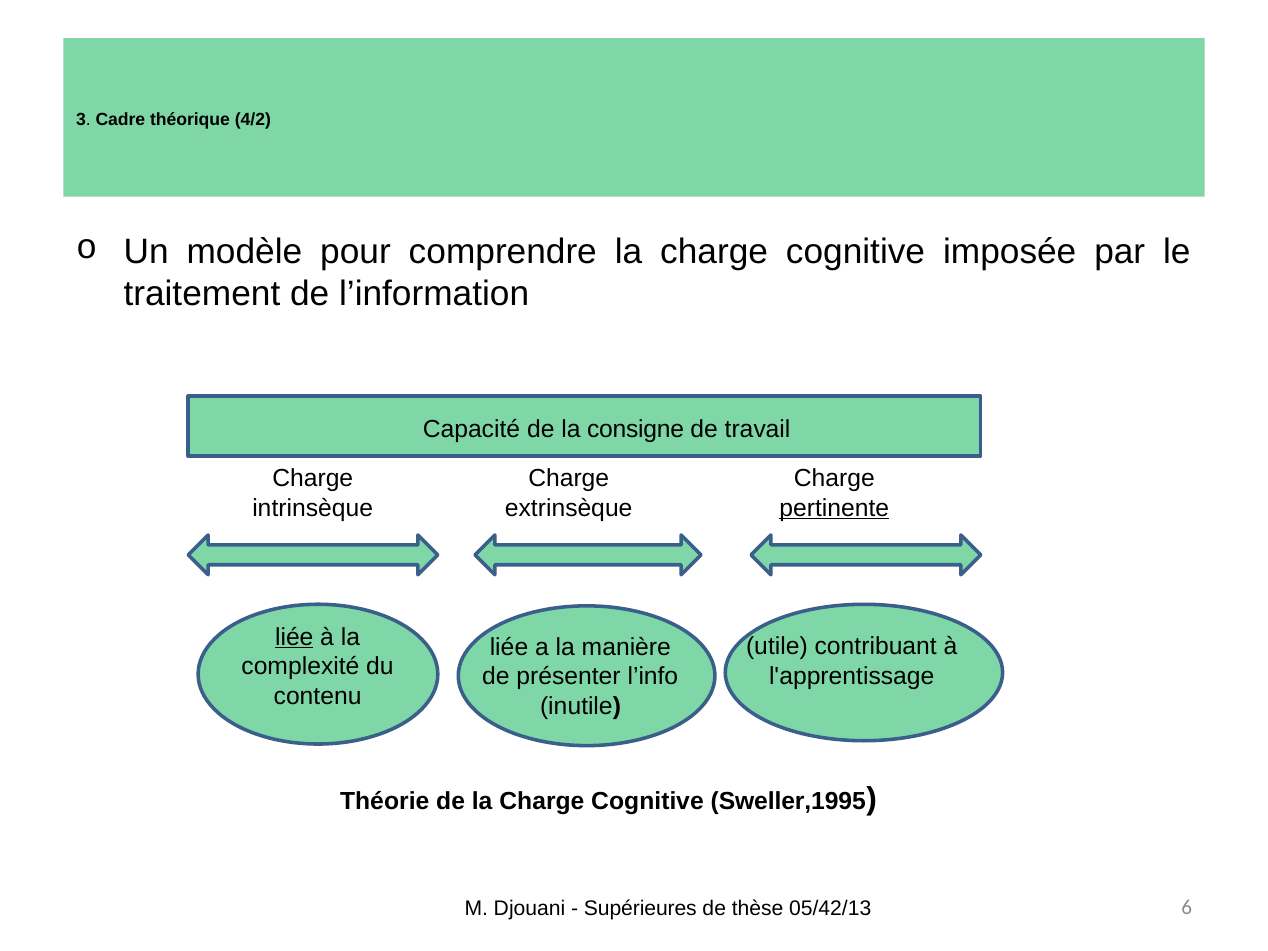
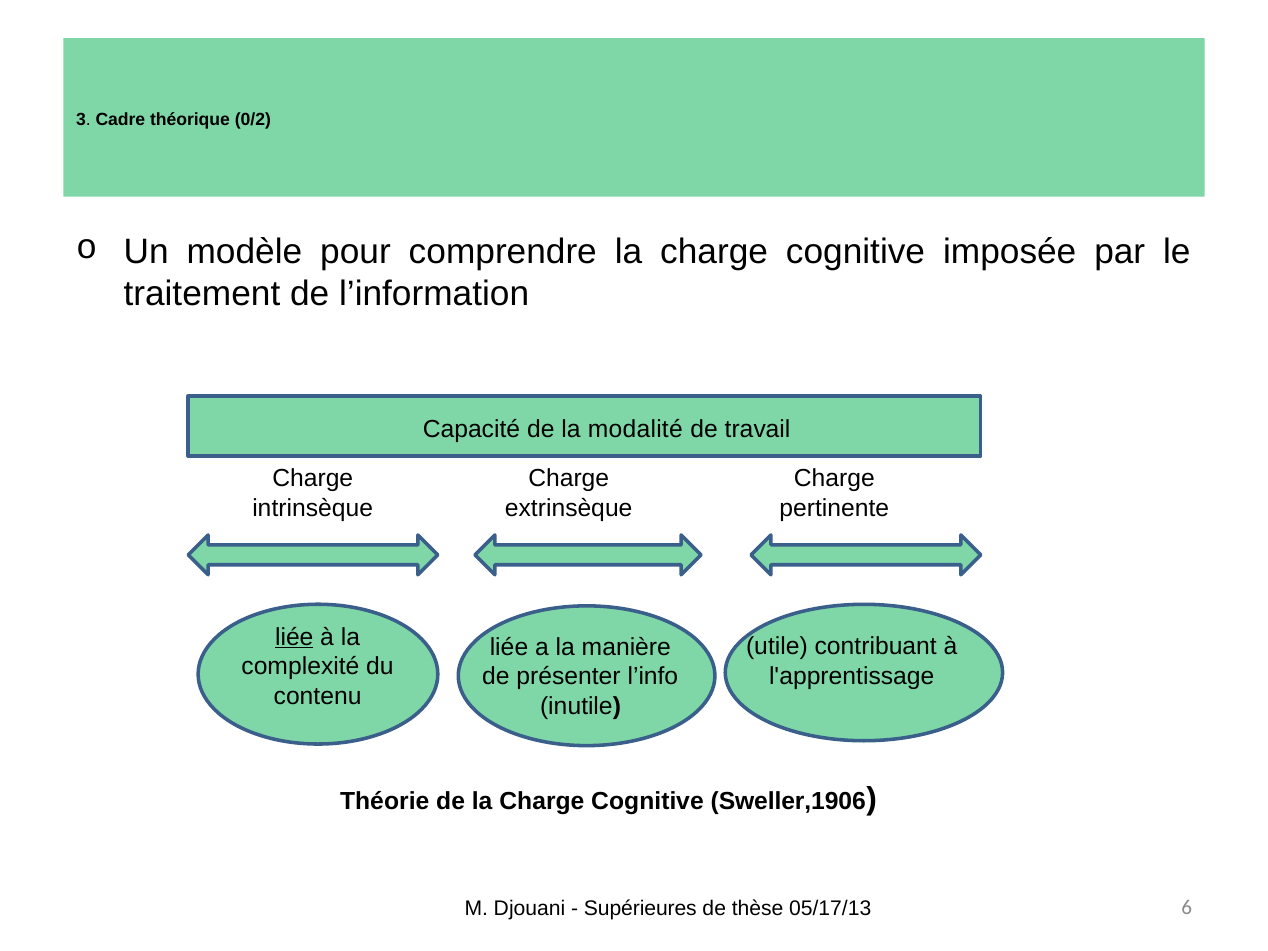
4/2: 4/2 -> 0/2 (253, 120)
consigne: consigne -> modalité (635, 429)
pertinente underline: present -> none (834, 508)
Sweller,1995: Sweller,1995 -> Sweller,1906 (788, 802)
05/42/13: 05/42/13 -> 05/17/13 (830, 908)
